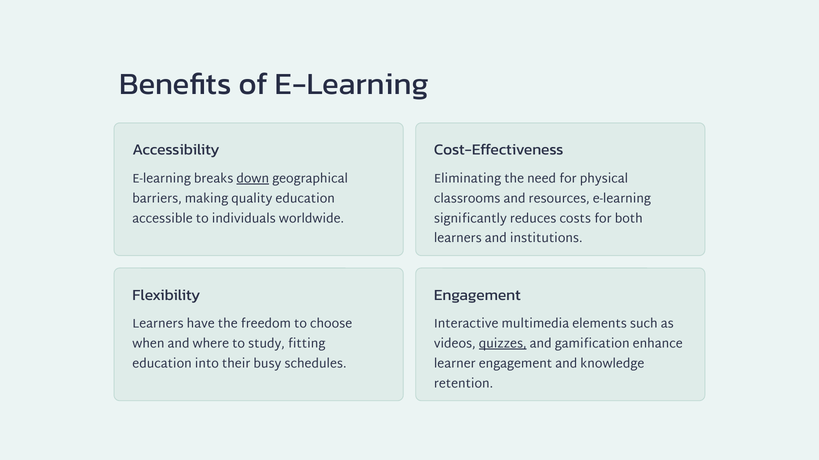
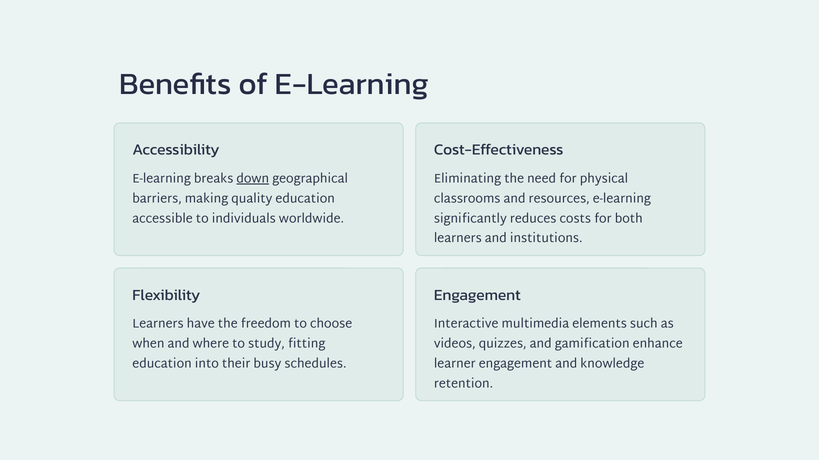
quizzes underline: present -> none (503, 344)
